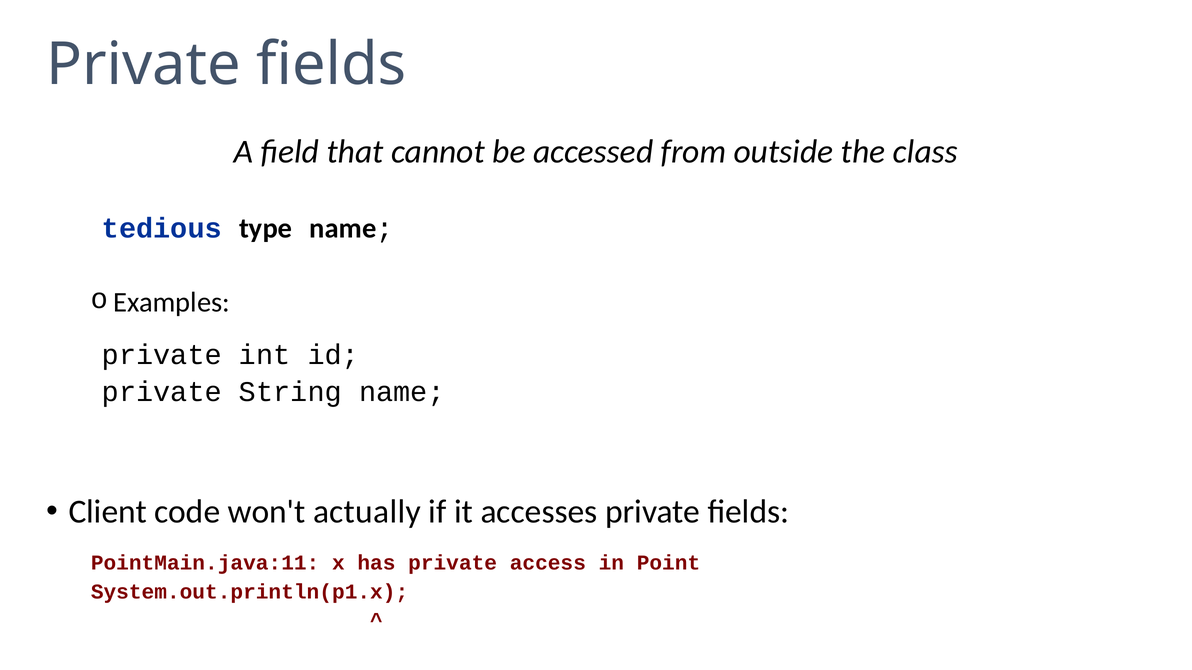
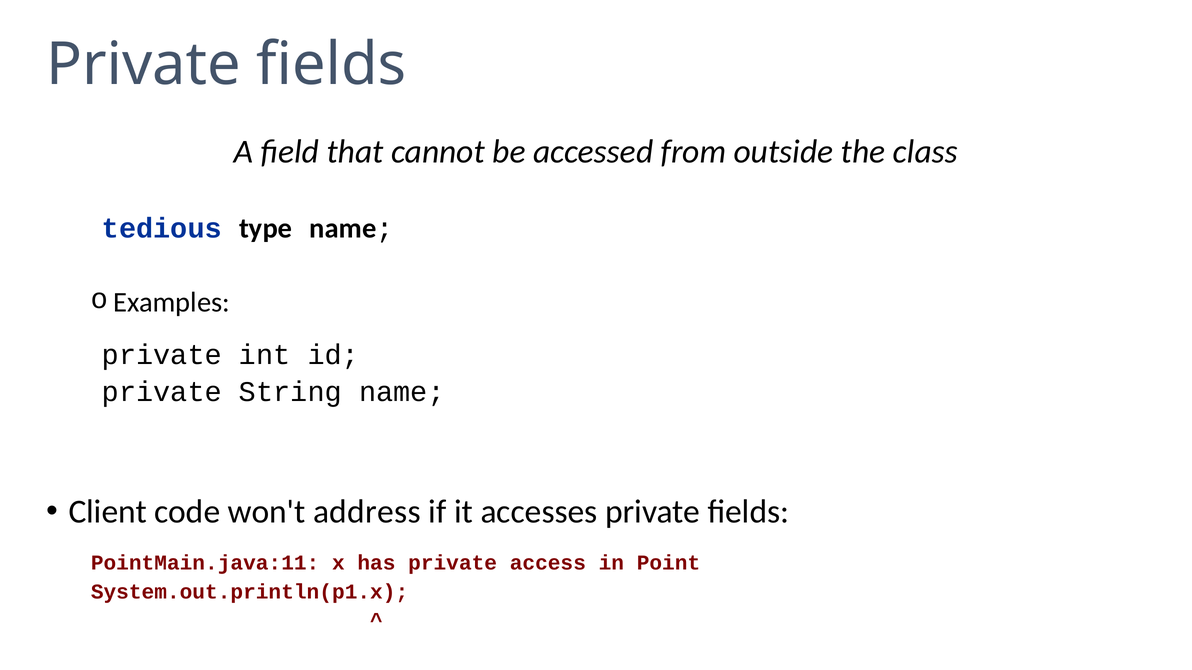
actually: actually -> address (367, 512)
